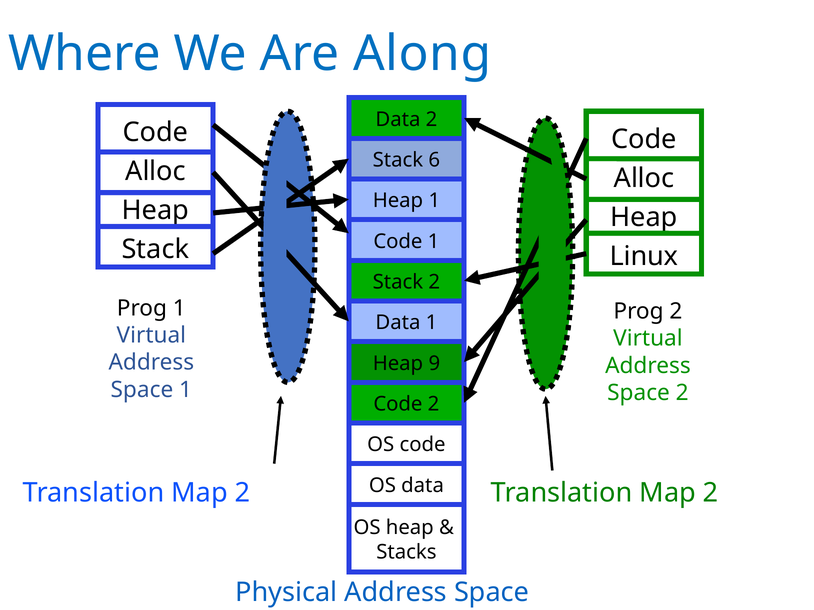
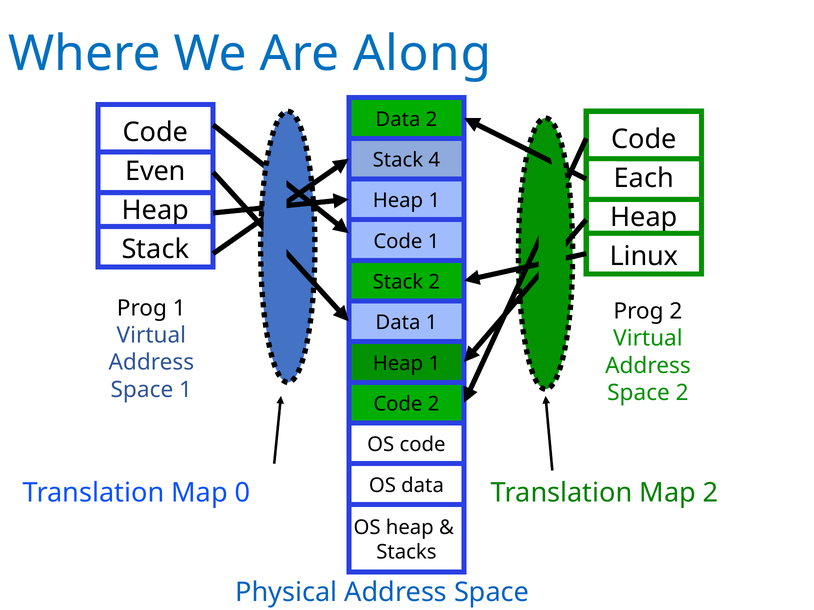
6: 6 -> 4 (434, 160)
Alloc: Alloc -> Even (156, 172)
Alloc: Alloc -> Each (644, 178)
9: 9 -> 1 (434, 364)
2: 2 -> 0 (243, 493)
